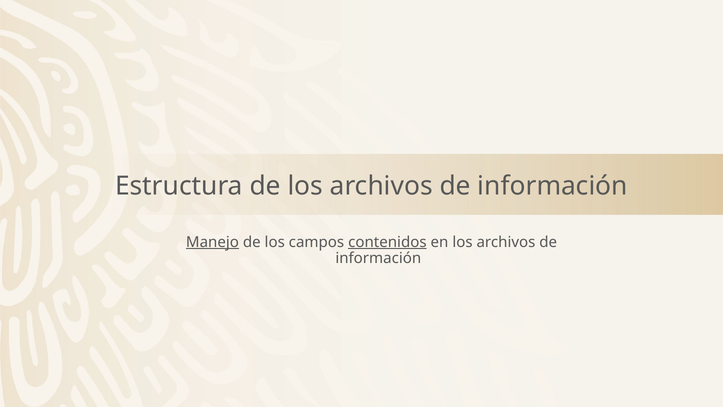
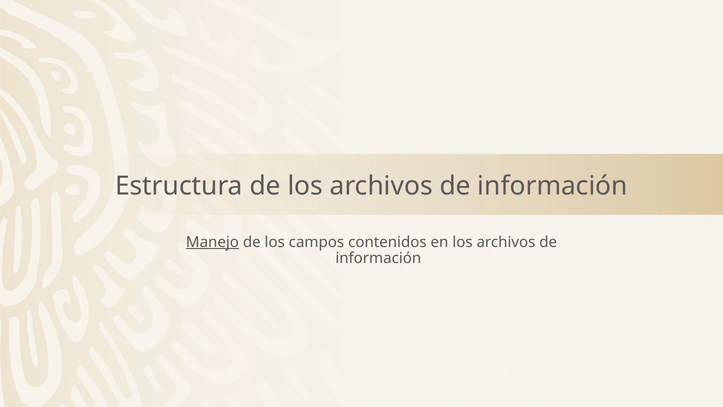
contenidos underline: present -> none (387, 242)
